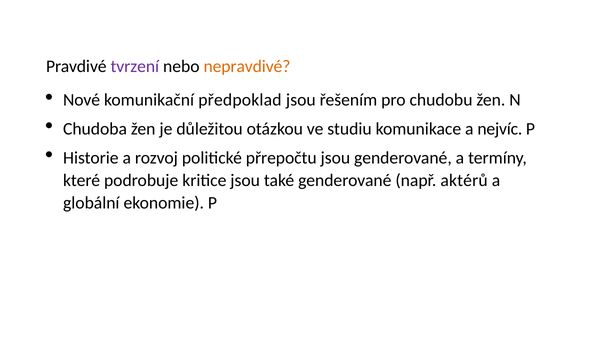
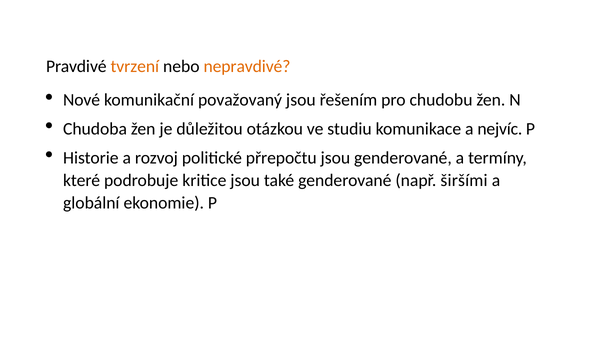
tvrzení colour: purple -> orange (135, 66)
předpoklad: předpoklad -> považovaný (240, 100)
aktérů: aktérů -> širšími (464, 180)
